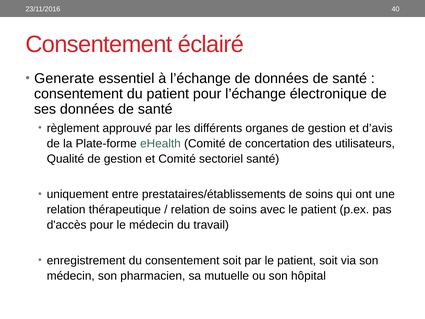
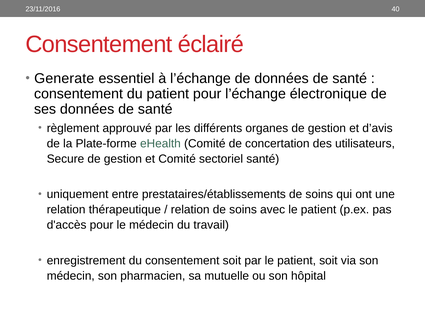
Qualité: Qualité -> Secure (65, 159)
